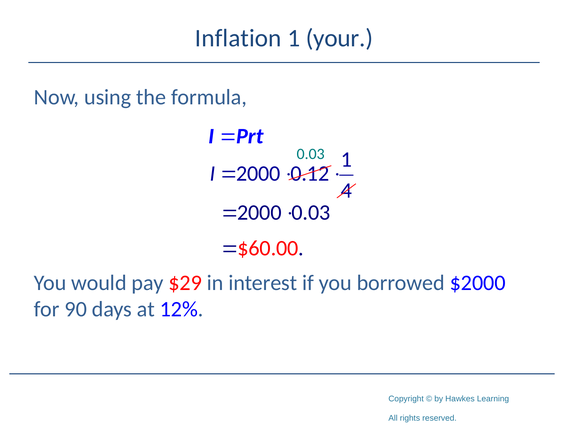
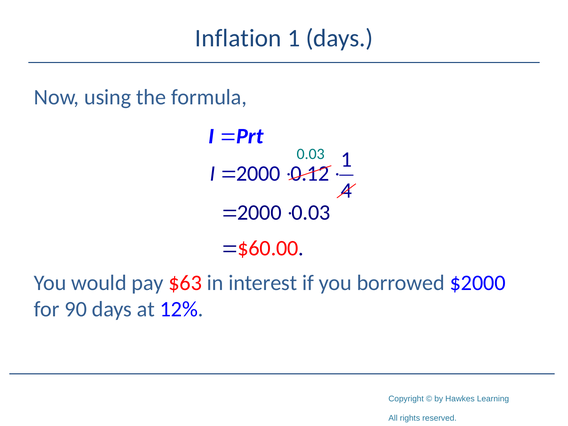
1 your: your -> days (339, 38)
$29: $29 -> $63 (185, 283)
